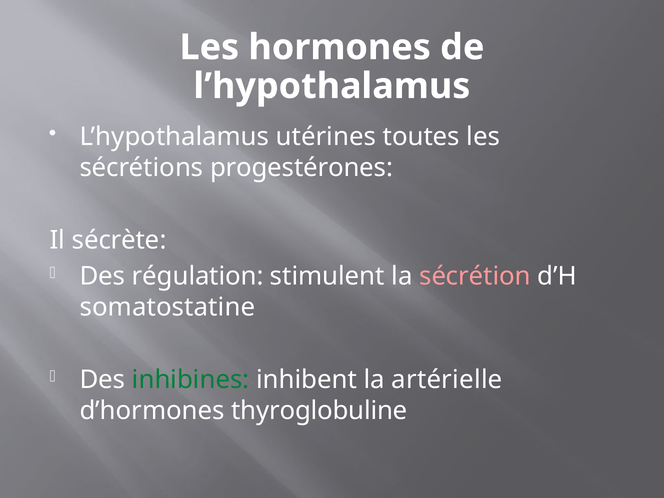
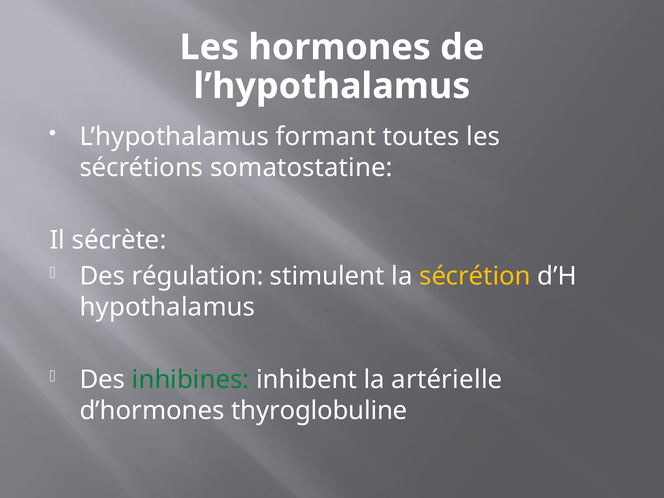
utérines: utérines -> formant (326, 137)
progestérones: progestérones -> somatostatine (301, 168)
sécrétion colour: pink -> yellow (475, 276)
somatostatine: somatostatine -> hypothalamus (167, 307)
